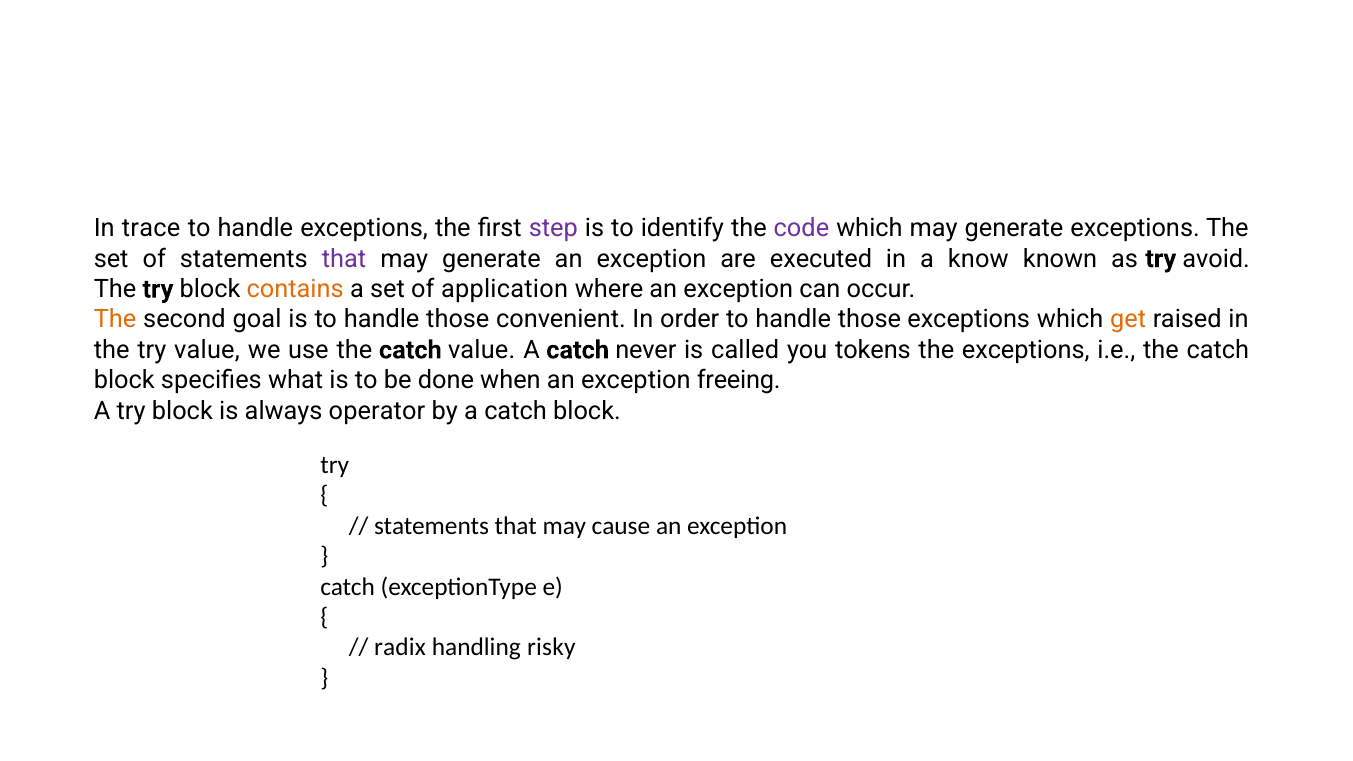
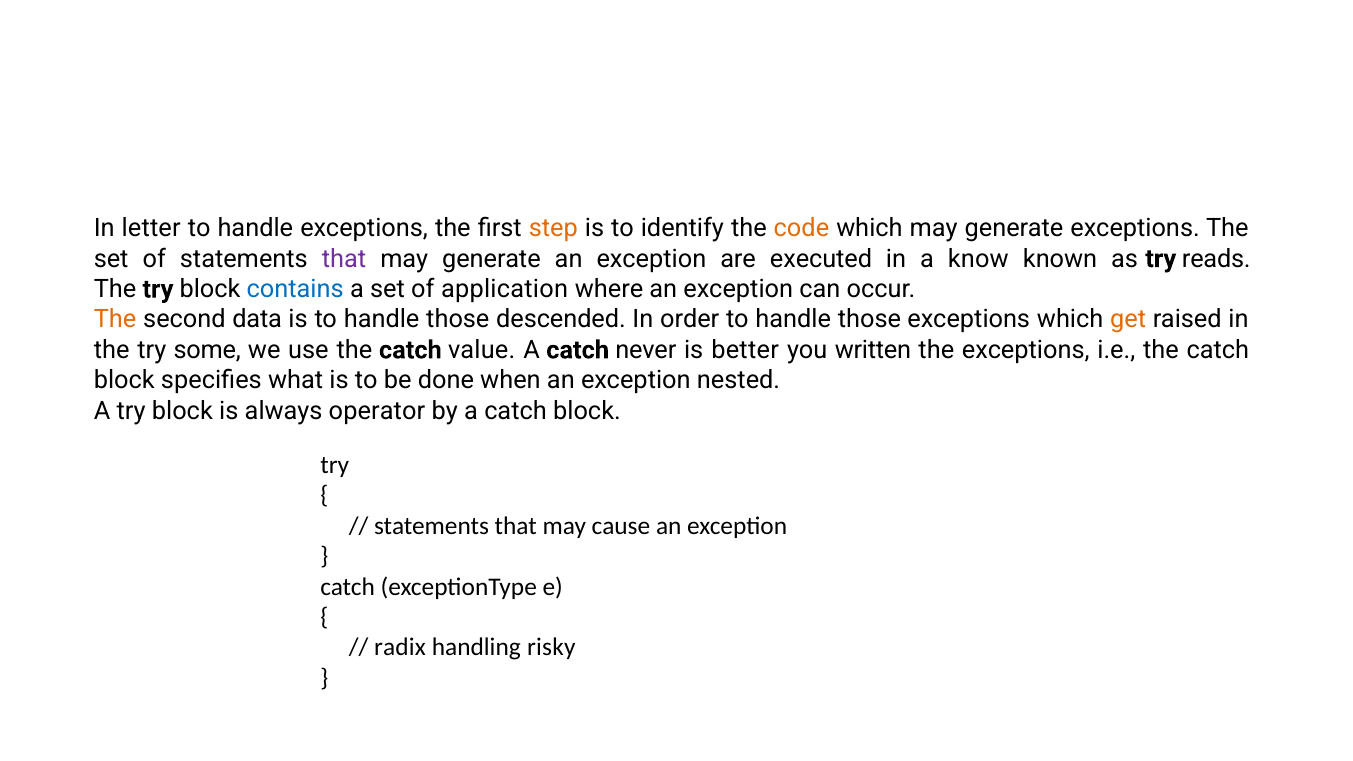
trace: trace -> letter (151, 228)
step colour: purple -> orange (553, 228)
code colour: purple -> orange (801, 228)
avoid: avoid -> reads (1216, 259)
contains colour: orange -> blue (295, 289)
goal: goal -> data (257, 320)
convenient: convenient -> descended (561, 320)
try value: value -> some (207, 350)
called: called -> better (745, 350)
tokens: tokens -> written (873, 350)
freeing: freeing -> nested (739, 381)
